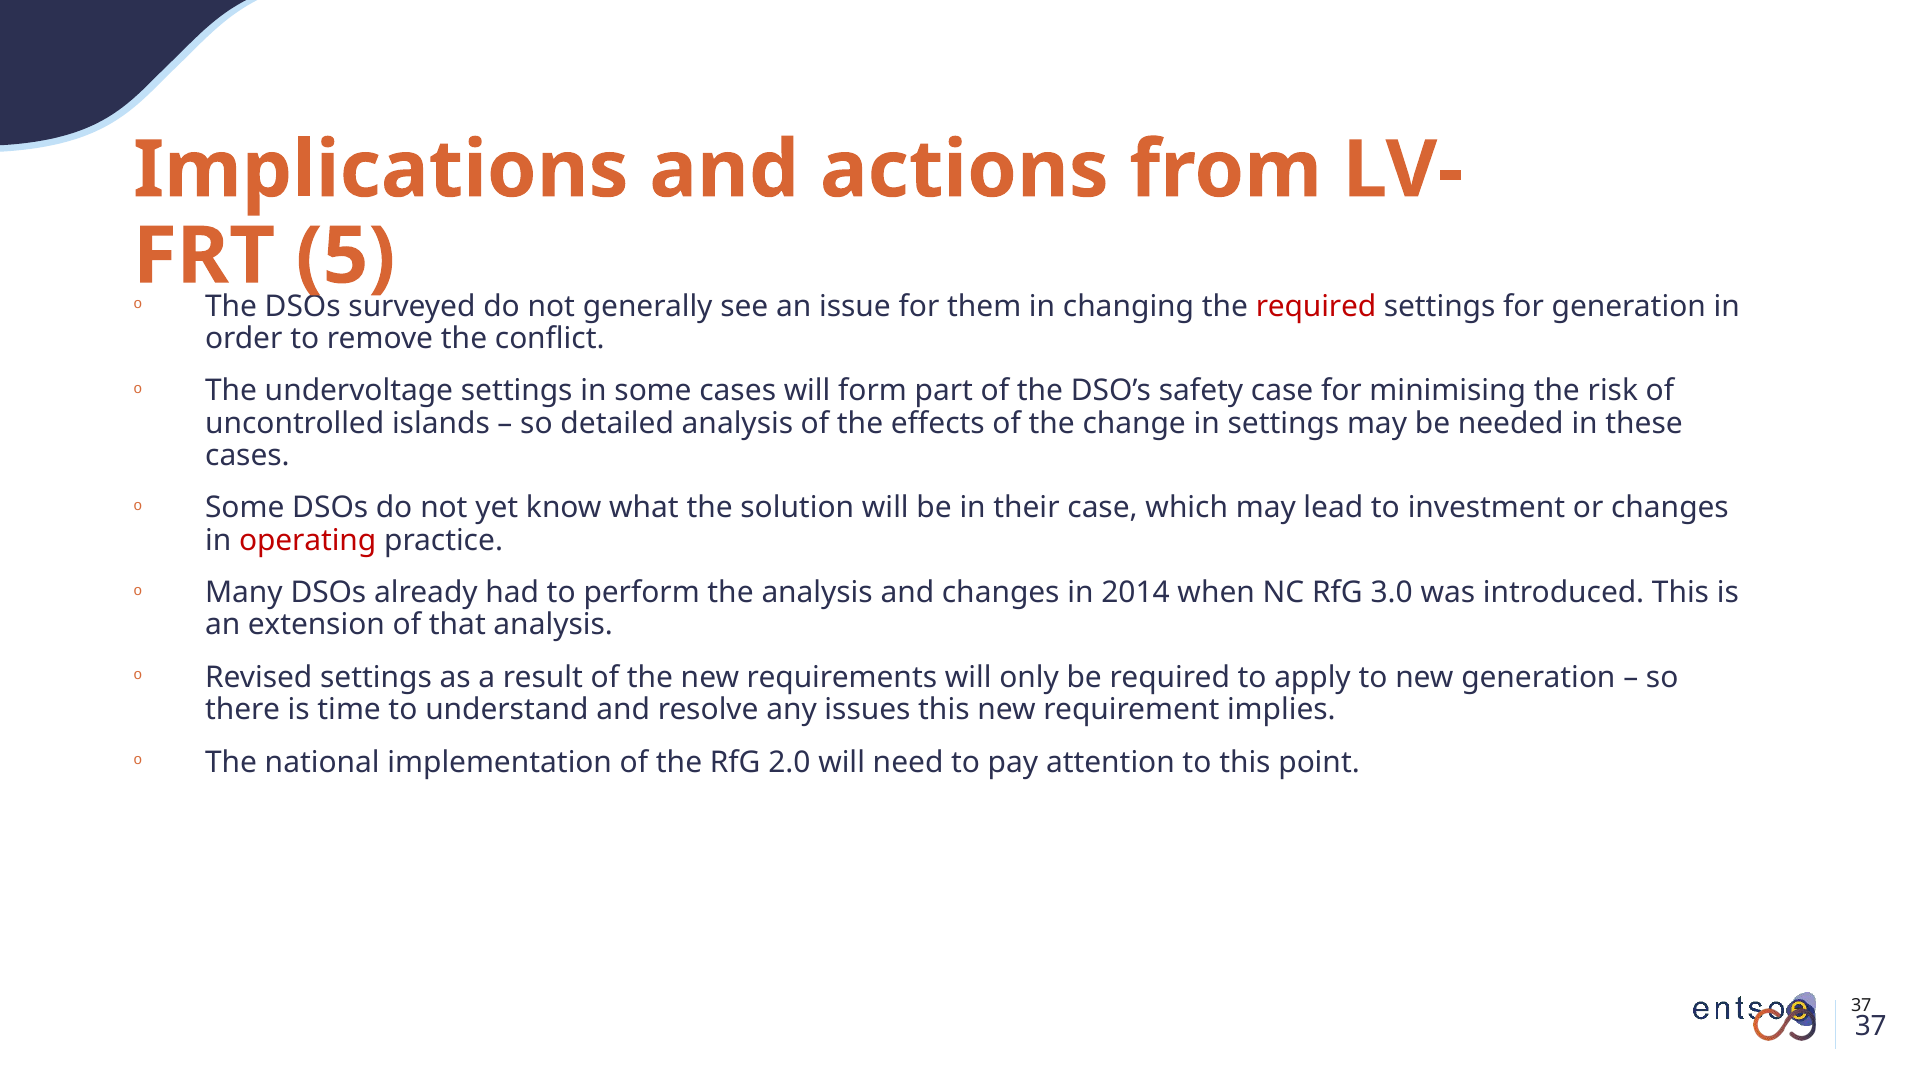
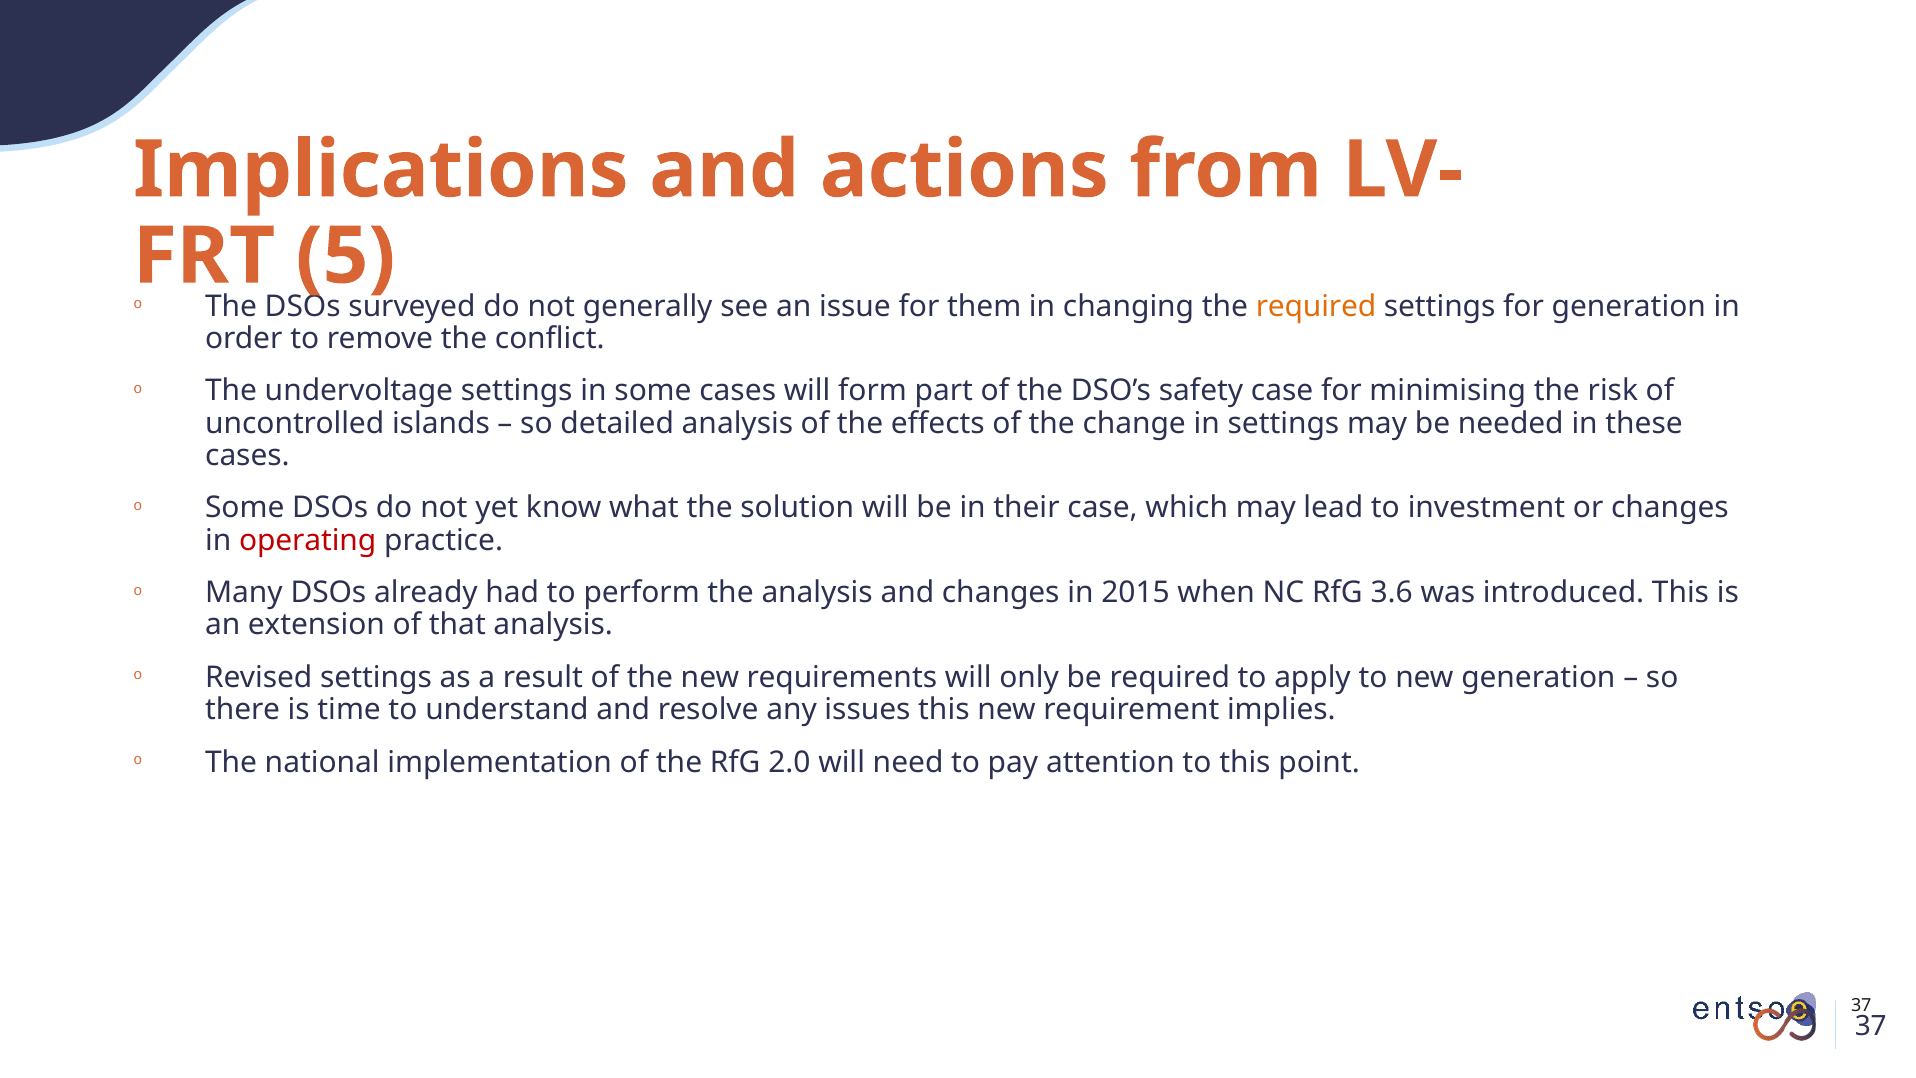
required colour: red -> orange (1316, 306)
2014: 2014 -> 2015 (1136, 593)
3.0: 3.0 -> 3.6 (1392, 593)
